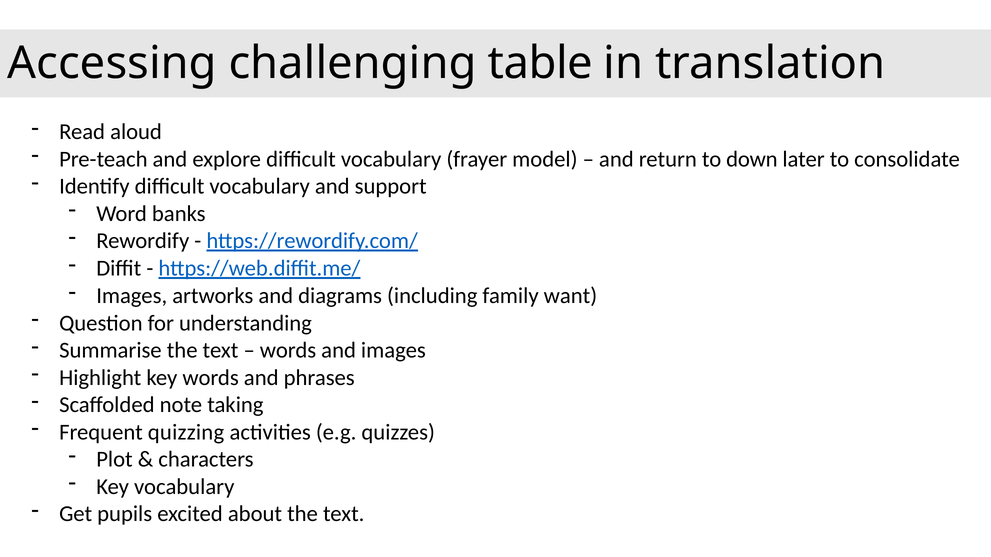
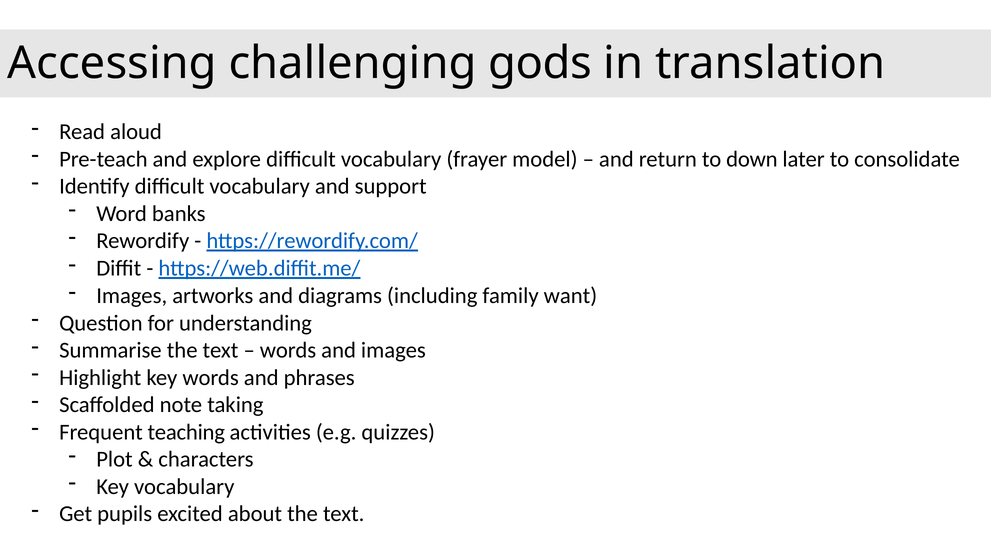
table: table -> gods (540, 63)
quizzing: quizzing -> teaching (186, 432)
